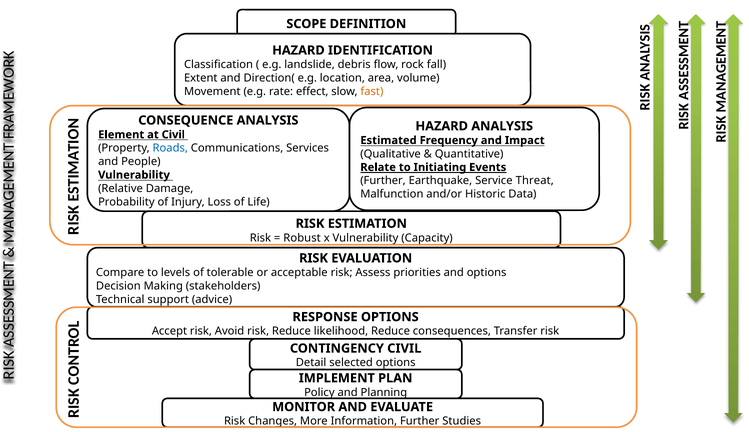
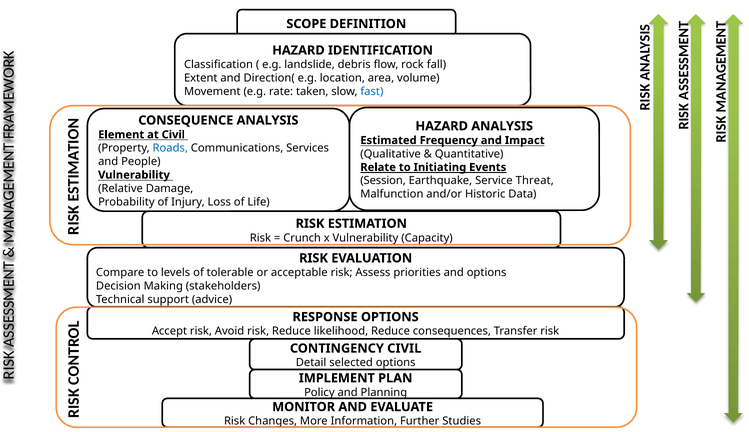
effect: effect -> taken (312, 92)
fast colour: orange -> blue (372, 92)
Further: Further -> Session (383, 181)
Robust: Robust -> Crunch (302, 238)
